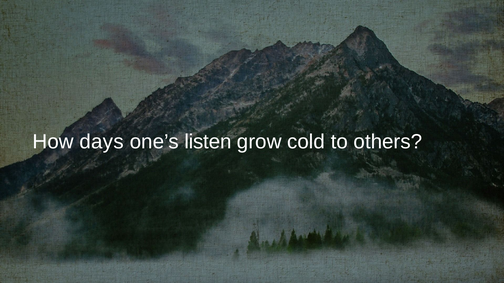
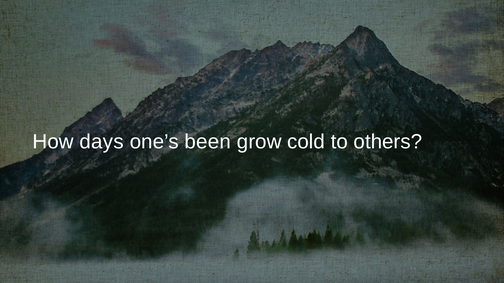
listen: listen -> been (208, 142)
